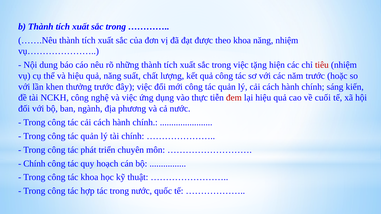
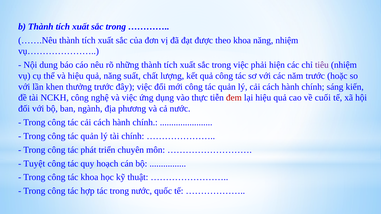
tặng: tặng -> phải (259, 65)
tiêu colour: red -> purple (322, 65)
Chính: Chính -> Tuyệt (34, 164)
